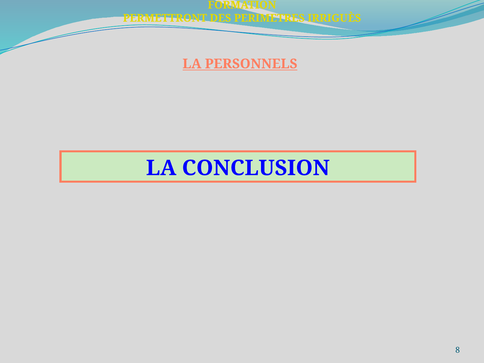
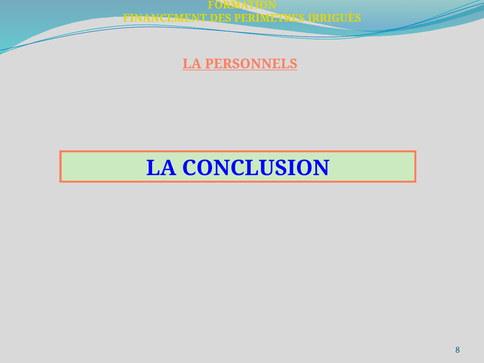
PERMETTRONT: PERMETTRONT -> FINANCEMENT (165, 18)
